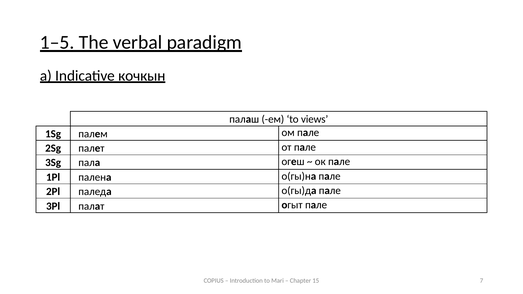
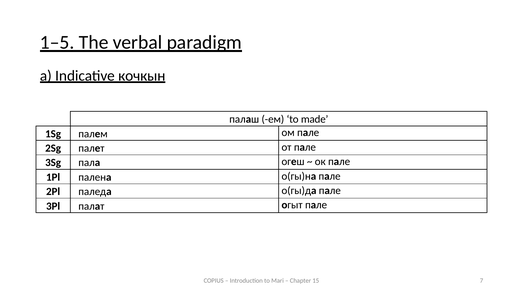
views: views -> made (315, 119)
